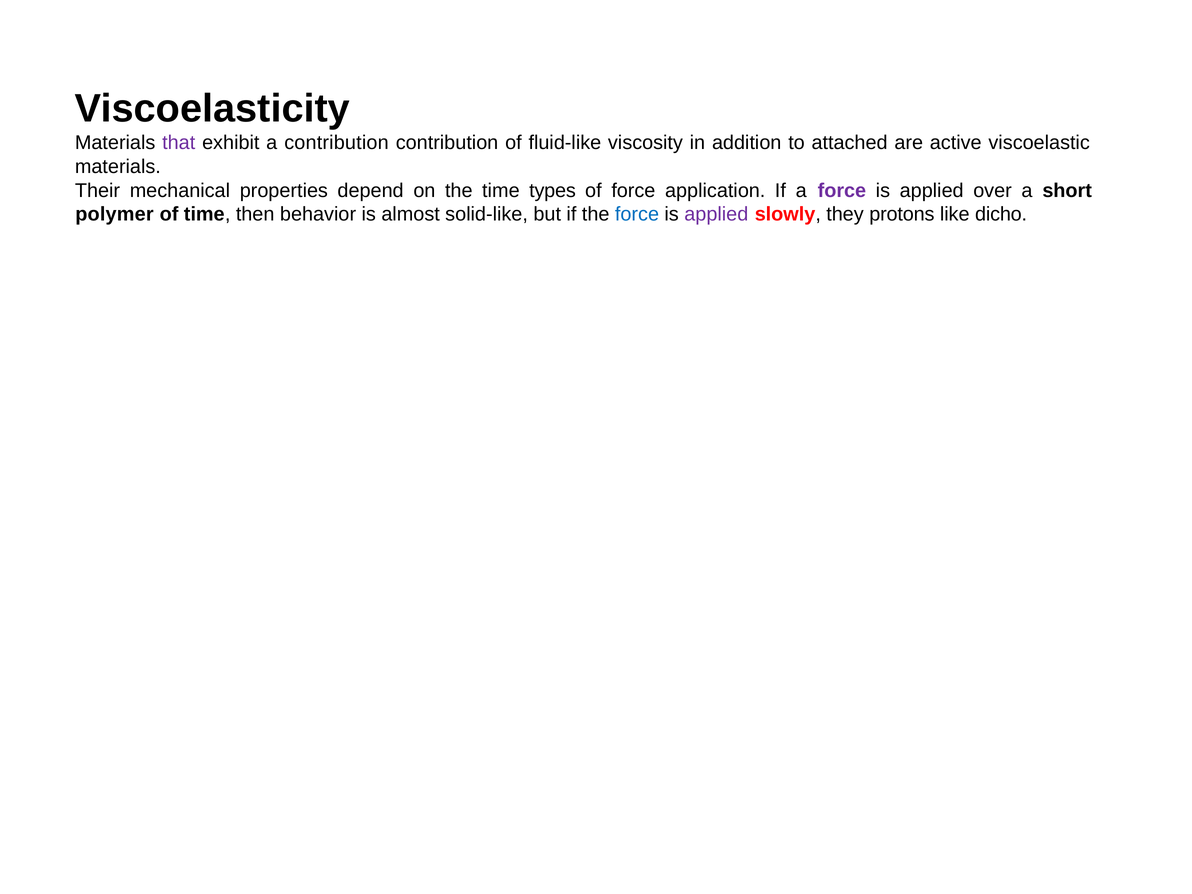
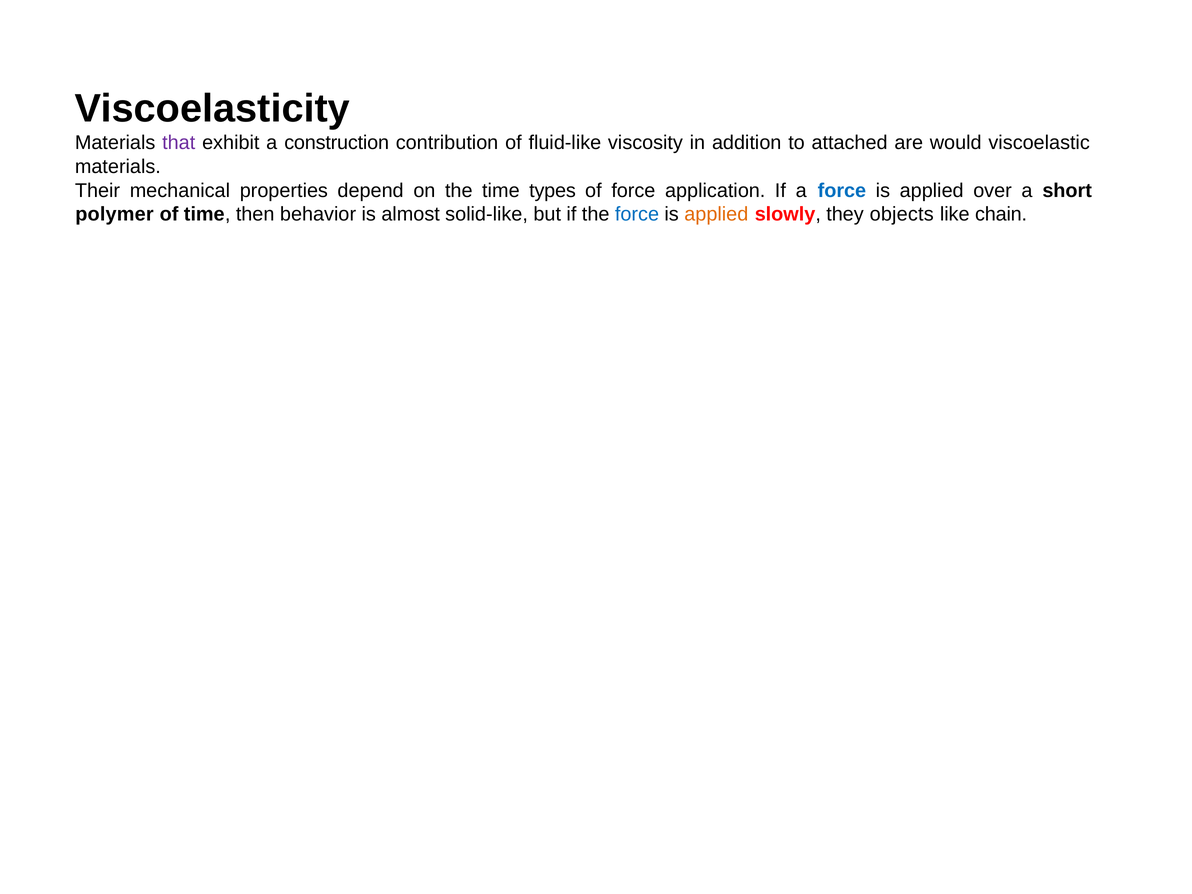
a contribution: contribution -> construction (337, 143)
active: active -> would (956, 143)
force colour: purple -> blue (842, 190)
applied colour: purple -> orange (716, 214)
protons: protons -> objects (902, 214)
dicho: dicho -> chain (1001, 214)
